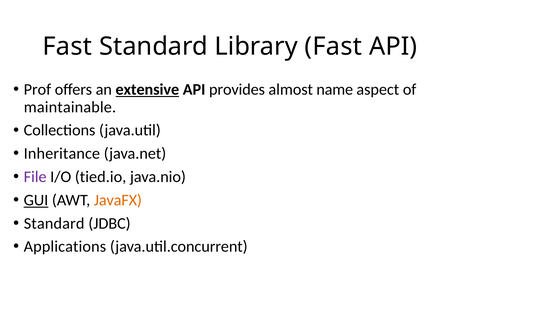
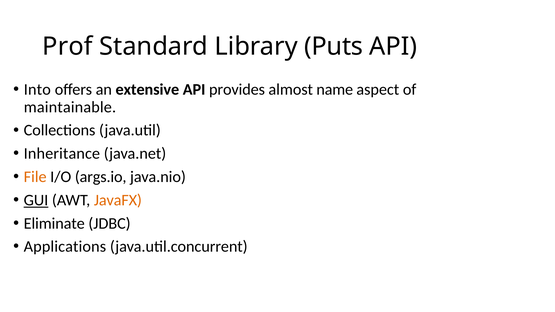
Fast: Fast -> Prof (67, 47)
Library Fast: Fast -> Puts (334, 47)
Prof: Prof -> Into (37, 90)
extensive underline: present -> none (147, 90)
File colour: purple -> orange (35, 177)
tied.io: tied.io -> args.io (101, 177)
Standard: Standard -> Eliminate (54, 223)
